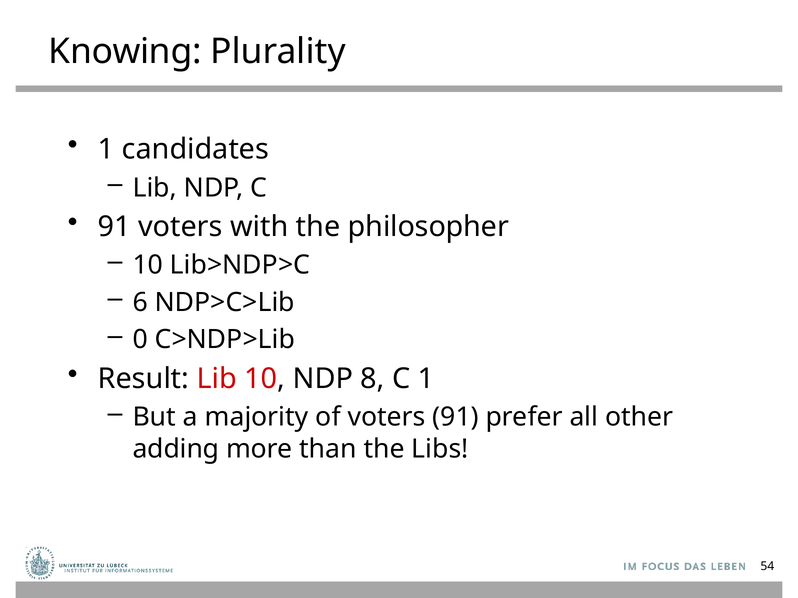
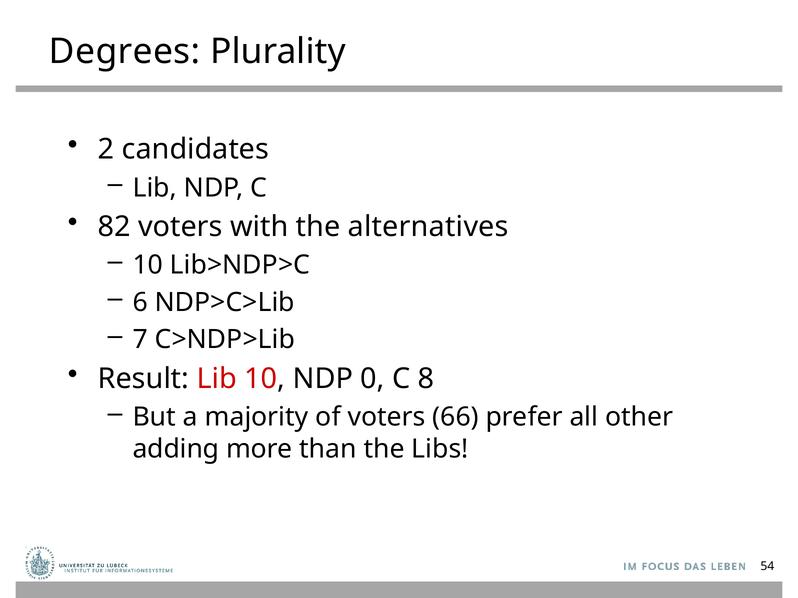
Knowing: Knowing -> Degrees (125, 51)
1: 1 -> 2 (106, 149)
91: 91 -> 82 (114, 227)
philosopher: philosopher -> alternatives (428, 227)
0: 0 -> 7 (140, 340)
8: 8 -> 0 (373, 379)
C 1: 1 -> 8 (426, 379)
voters 91: 91 -> 66 (456, 417)
